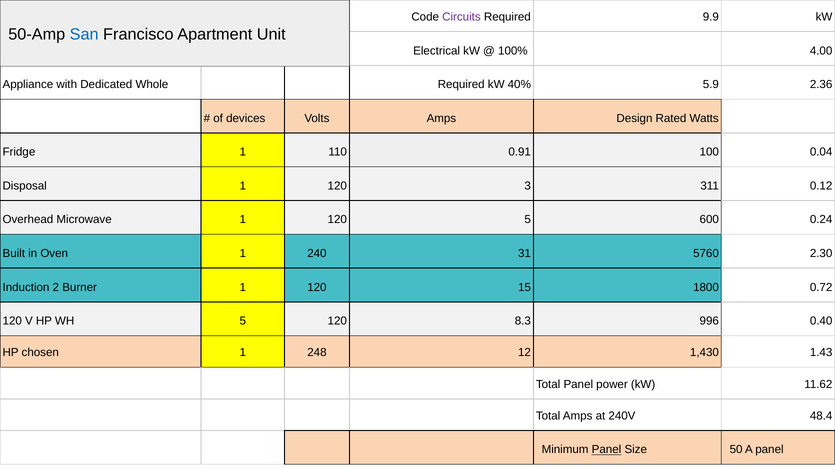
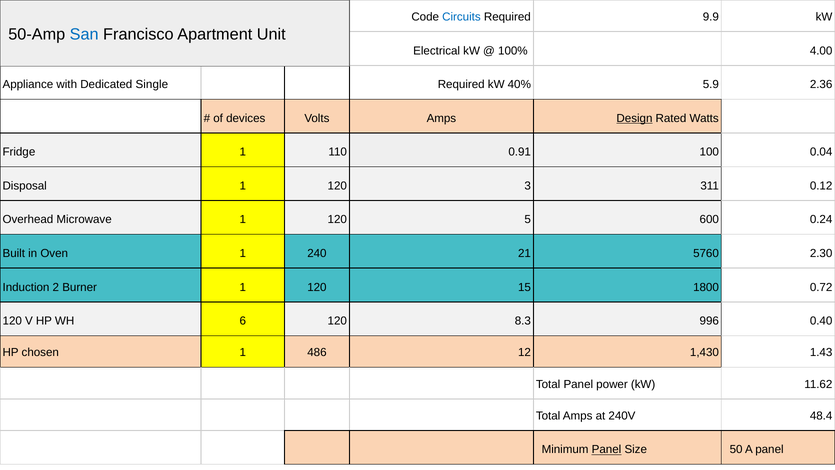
Circuits colour: purple -> blue (461, 17)
Whole: Whole -> Single (152, 84)
Design underline: none -> present (634, 118)
31: 31 -> 21 (524, 253)
WH 5: 5 -> 6 (243, 321)
248: 248 -> 486 (317, 352)
